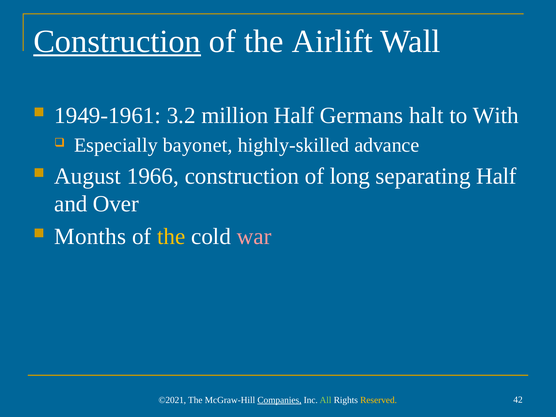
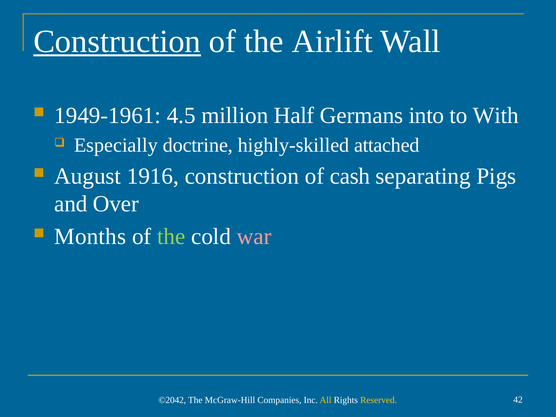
3.2: 3.2 -> 4.5 (181, 116)
halt: halt -> into (426, 116)
bayonet: bayonet -> doctrine (198, 145)
advance: advance -> attached (387, 145)
1966: 1966 -> 1916 (153, 176)
long: long -> cash (350, 176)
separating Half: Half -> Pigs (496, 176)
the colour: yellow -> light green (171, 236)
©2021: ©2021 -> ©2042 (172, 400)
Companies underline: present -> none (279, 400)
All colour: light green -> yellow (326, 400)
